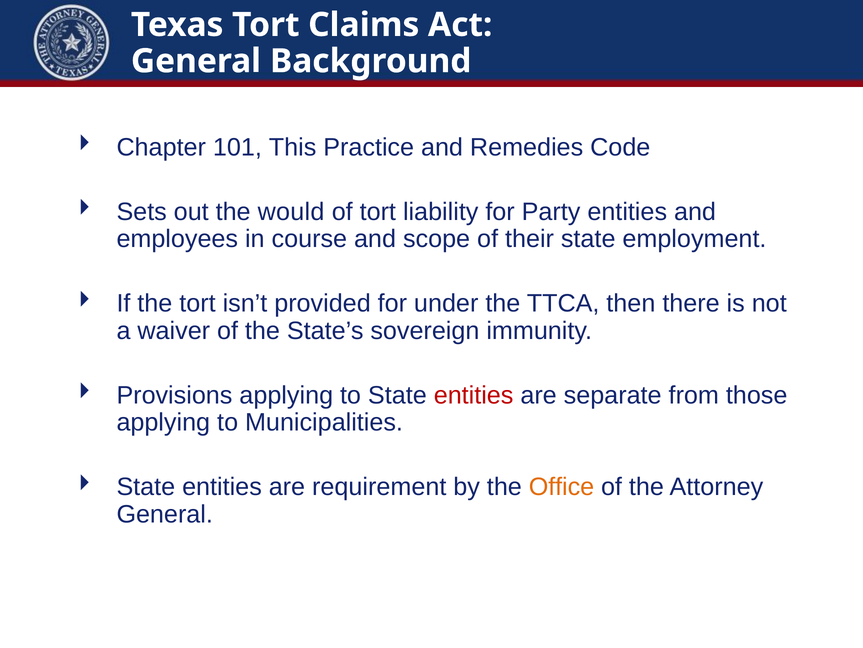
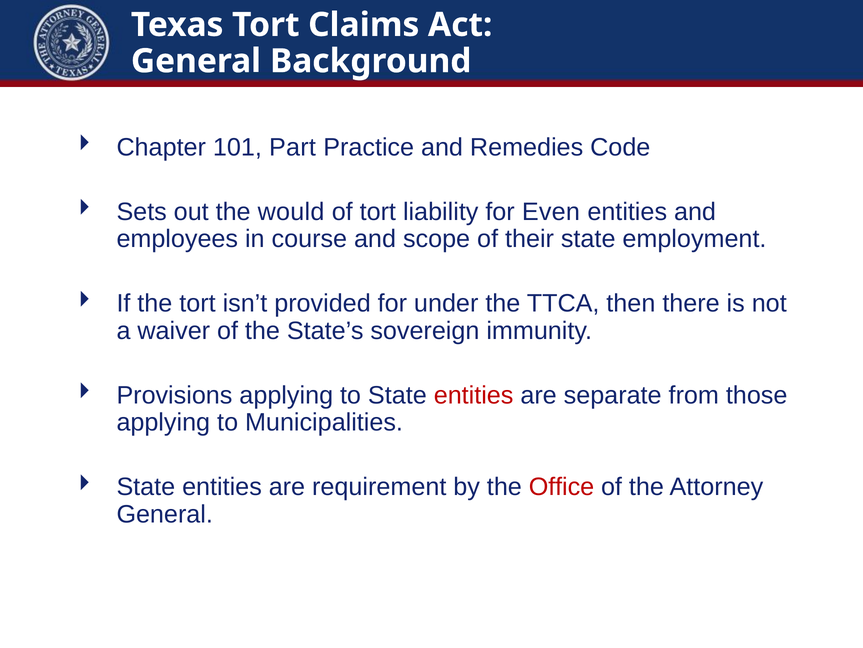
This: This -> Part (292, 147)
Party: Party -> Even (551, 212)
Office colour: orange -> red (561, 486)
